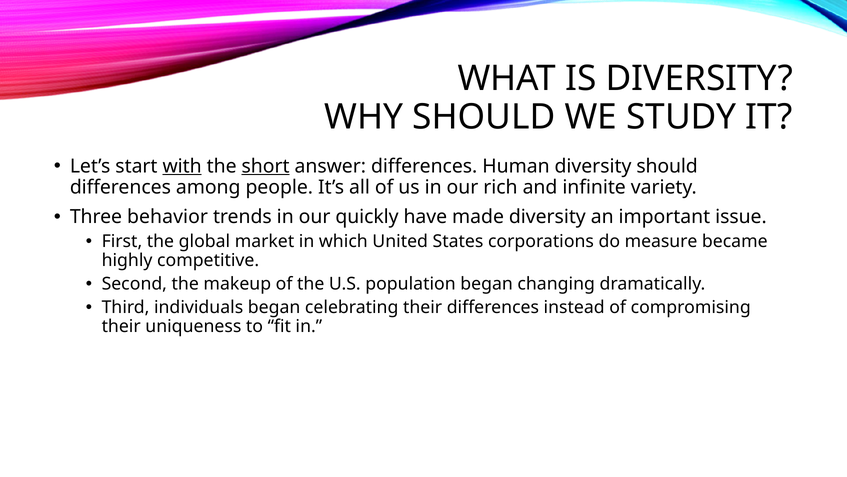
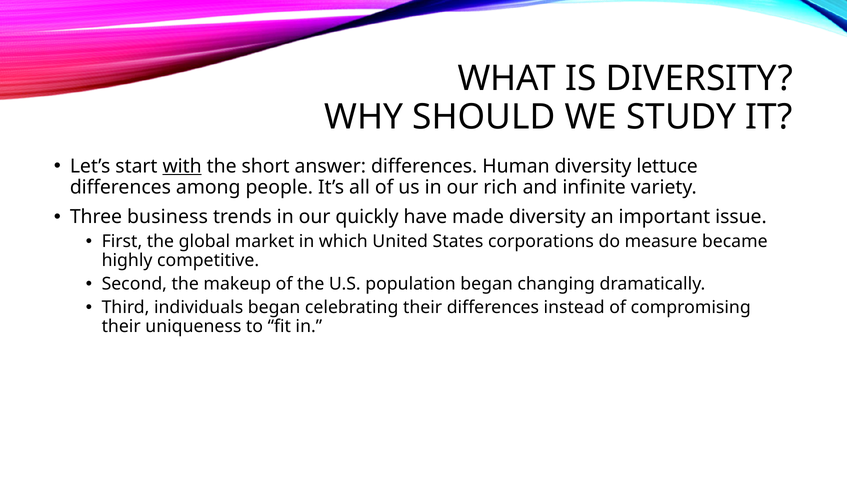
short underline: present -> none (266, 166)
diversity should: should -> lettuce (667, 166)
behavior: behavior -> business (167, 217)
